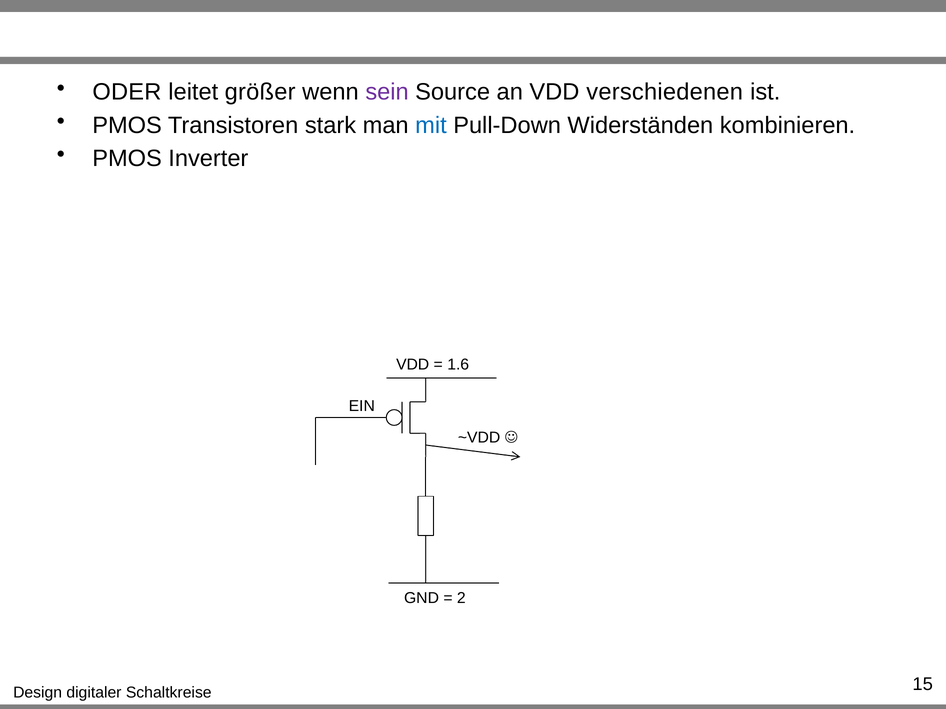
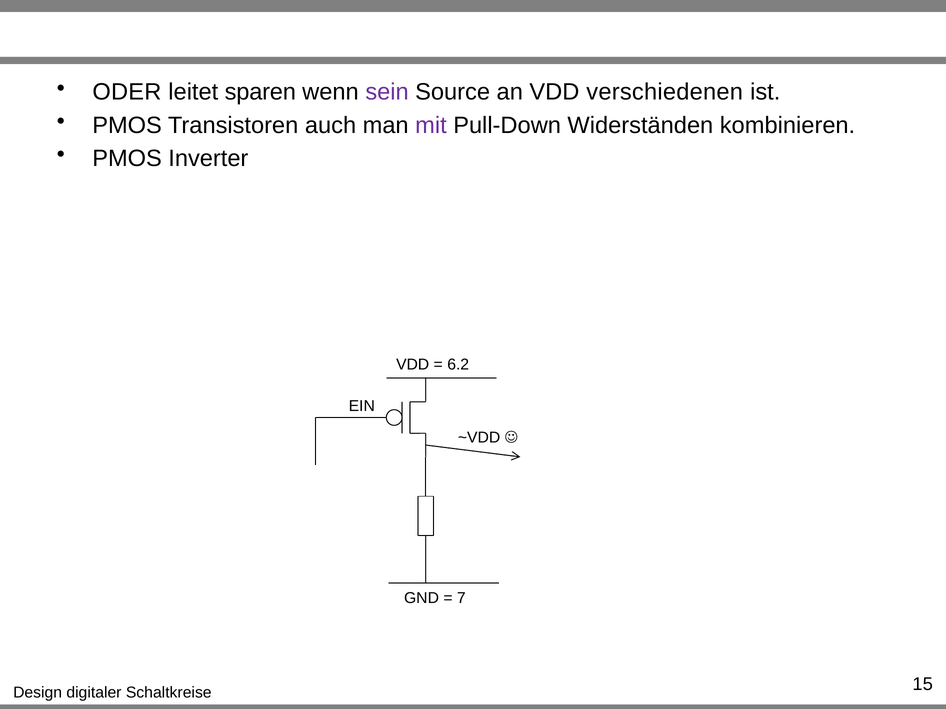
größer: größer -> sparen (260, 92)
stark: stark -> auch (331, 125)
mit colour: blue -> purple (431, 125)
1.6: 1.6 -> 6.2 (458, 365)
2: 2 -> 7 (461, 599)
